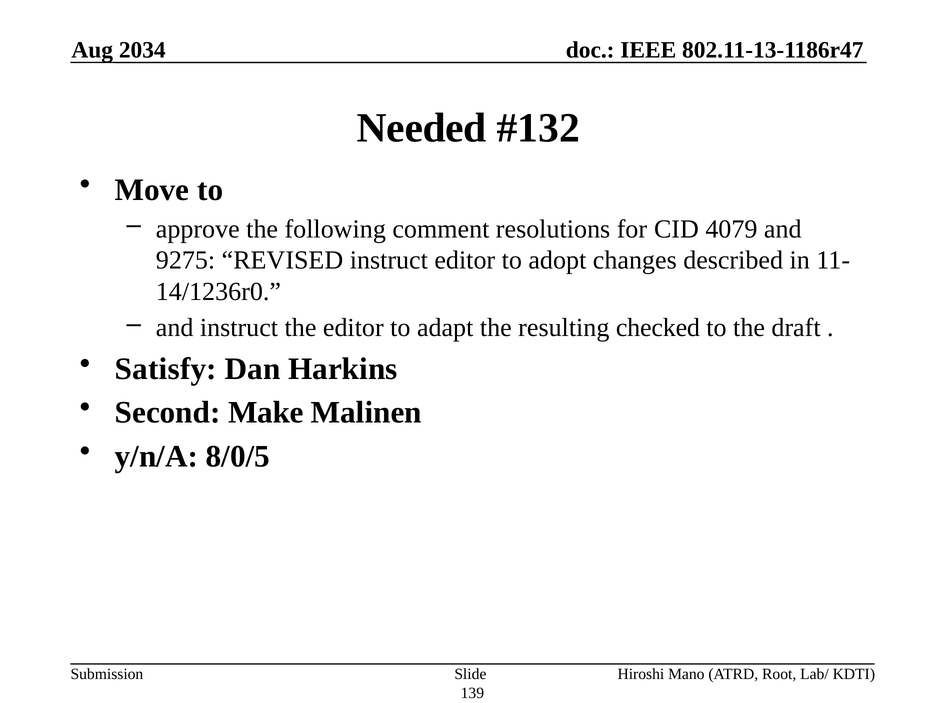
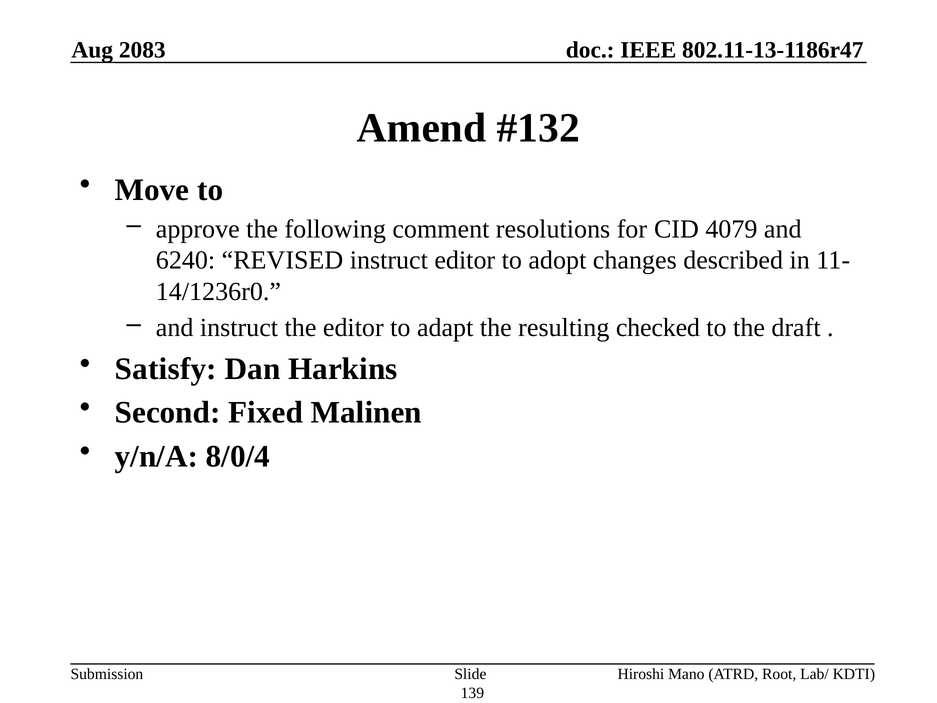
2034: 2034 -> 2083 (142, 50)
Needed: Needed -> Amend (422, 128)
9275: 9275 -> 6240 (186, 260)
Make: Make -> Fixed (266, 412)
8/0/5: 8/0/5 -> 8/0/4 (238, 456)
